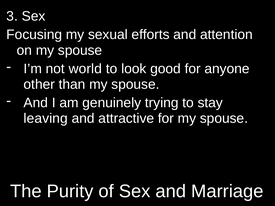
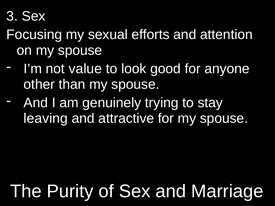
world: world -> value (85, 69)
